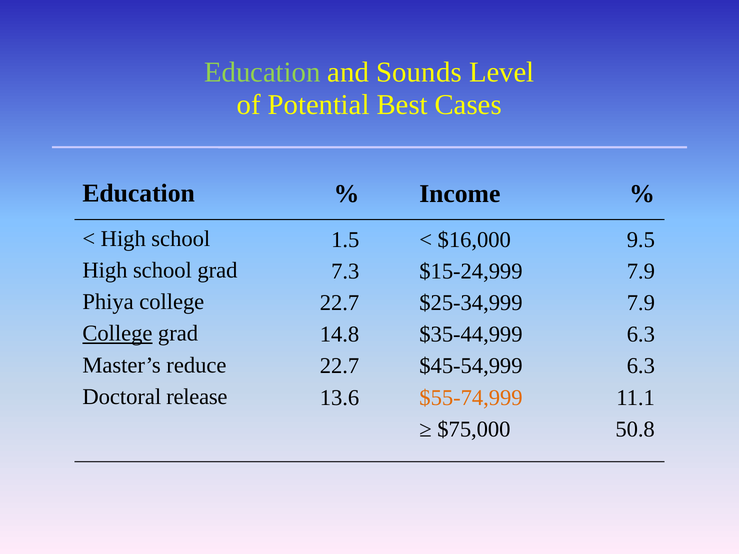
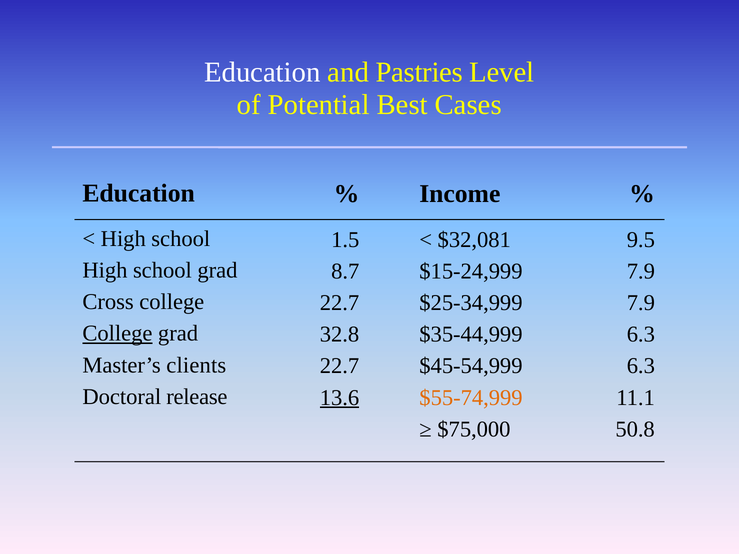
Education colour: light green -> white (262, 72)
Sounds: Sounds -> Pastries (419, 72)
$16,000: $16,000 -> $32,081 (474, 240)
7.3: 7.3 -> 8.7 (345, 271)
Phiya: Phiya -> Cross (108, 302)
14.8: 14.8 -> 32.8 (340, 335)
reduce: reduce -> clients (196, 365)
13.6 underline: none -> present (340, 398)
